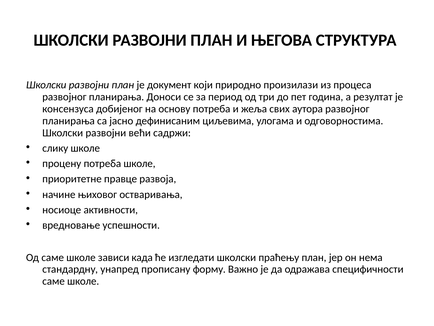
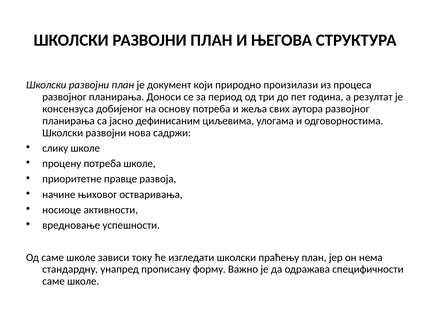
већи: већи -> нова (140, 133)
када: када -> току (142, 257)
